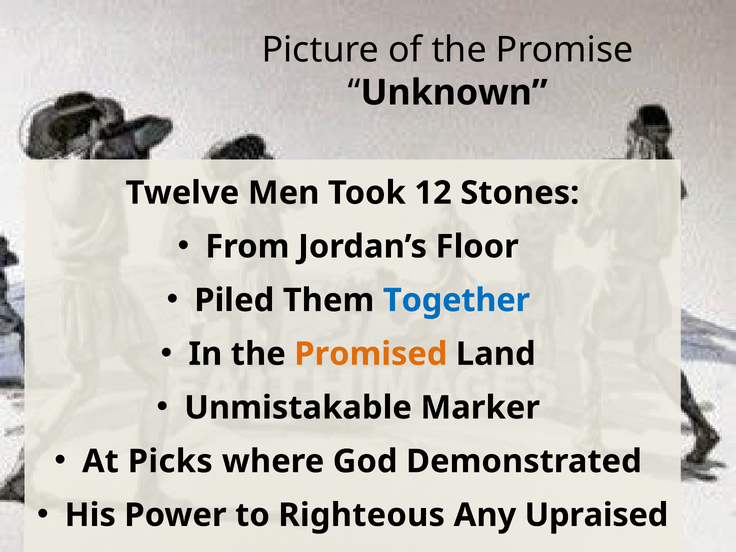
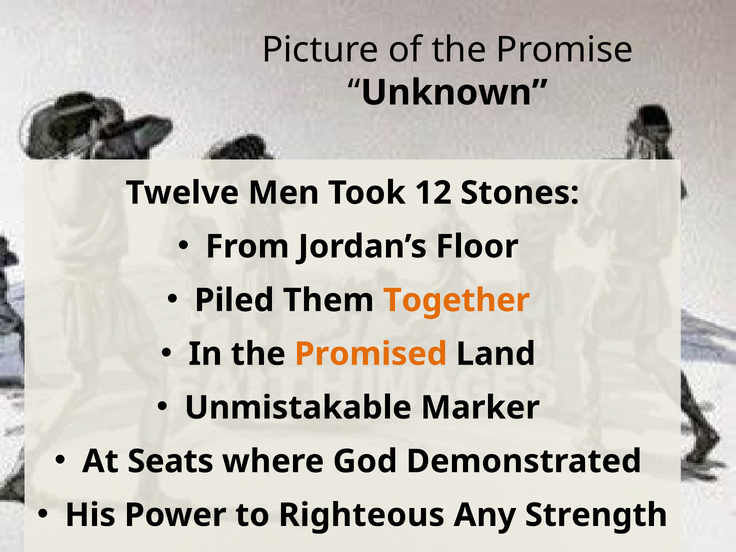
Together colour: blue -> orange (457, 300)
Picks: Picks -> Seats (171, 461)
Upraised: Upraised -> Strength (596, 515)
